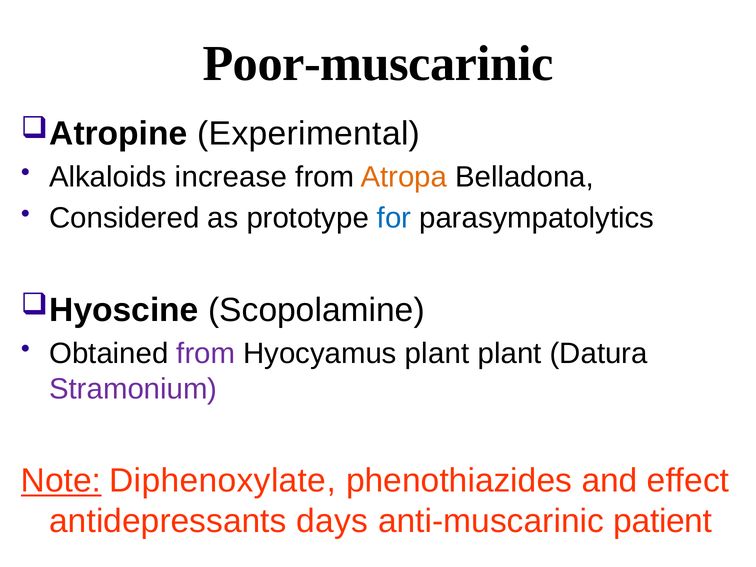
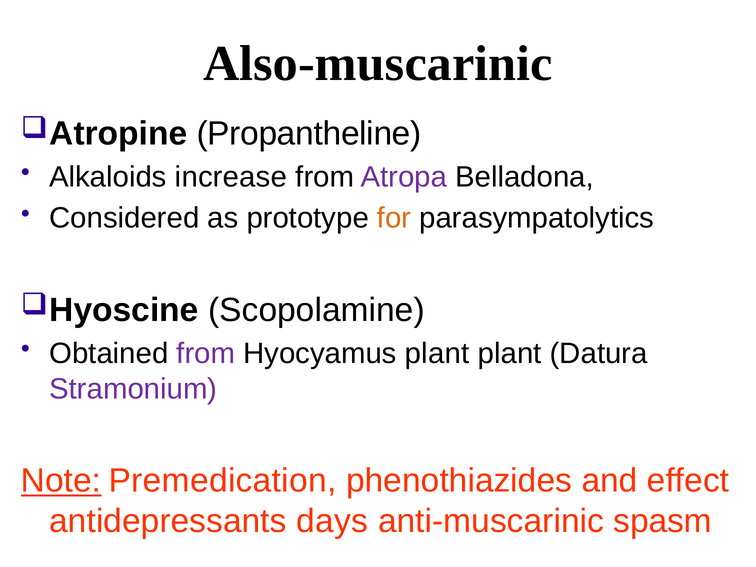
Poor-muscarinic: Poor-muscarinic -> Also-muscarinic (378, 64)
Experimental: Experimental -> Propantheline (309, 134)
Atropa colour: orange -> purple (404, 177)
for colour: blue -> orange (394, 218)
Diphenoxylate: Diphenoxylate -> Premedication (223, 481)
patient: patient -> spasm (663, 521)
